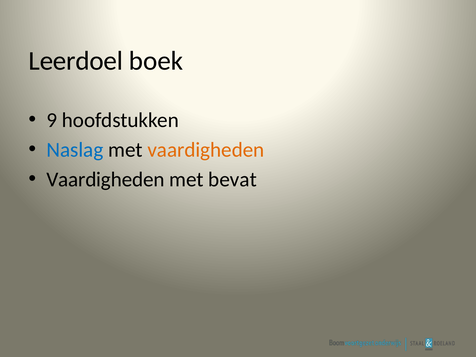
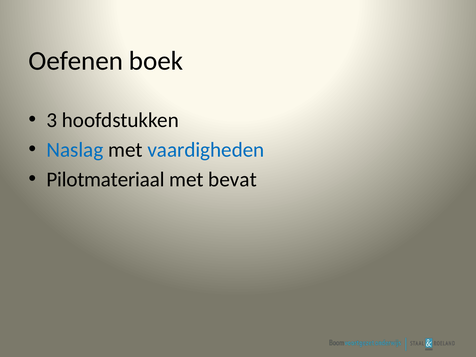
Leerdoel: Leerdoel -> Oefenen (76, 61)
9: 9 -> 3 (52, 120)
vaardigheden colour: orange -> blue (206, 150)
Vaardigheden: Vaardigheden -> Pilotmateriaal (105, 179)
